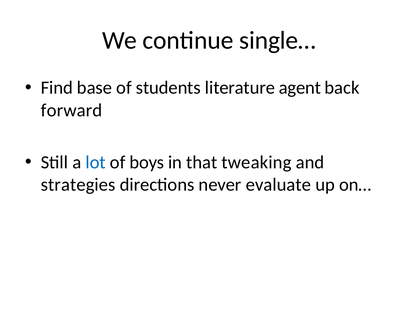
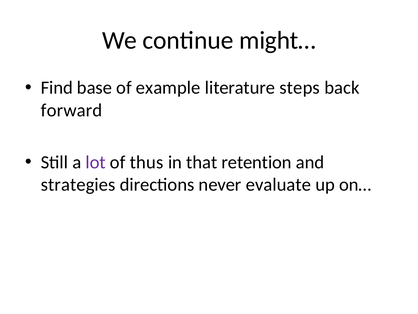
single…: single… -> might… (278, 40)
students: students -> example (168, 88)
agent: agent -> steps (300, 88)
lot colour: blue -> purple (96, 162)
boys: boys -> thus (147, 162)
tweaking: tweaking -> retention (257, 162)
